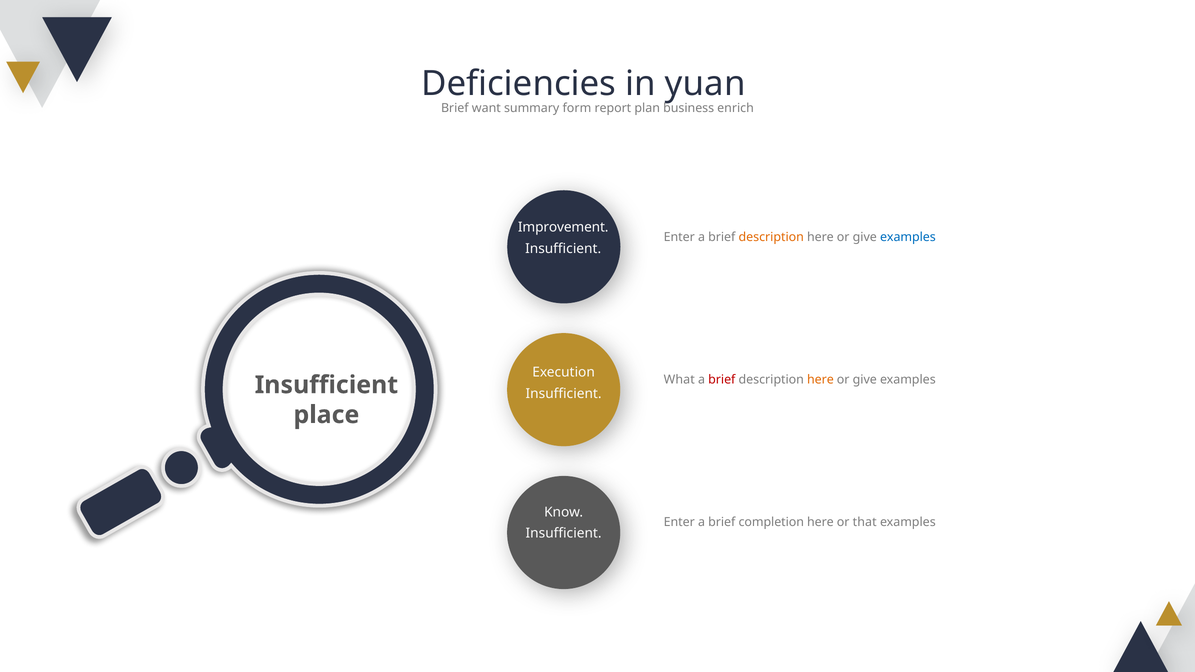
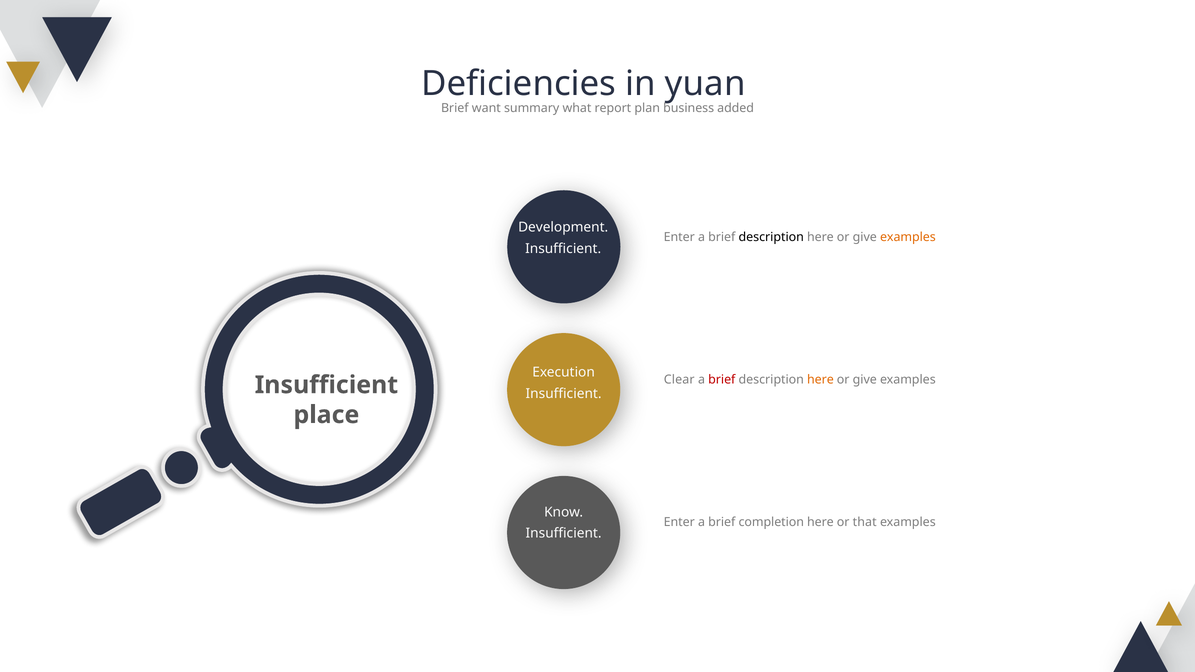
form: form -> what (577, 108)
enrich: enrich -> added (736, 108)
Improvement: Improvement -> Development (563, 227)
description colour: orange -> black (771, 237)
examples colour: blue -> orange (908, 237)
What: What -> Clear (679, 380)
